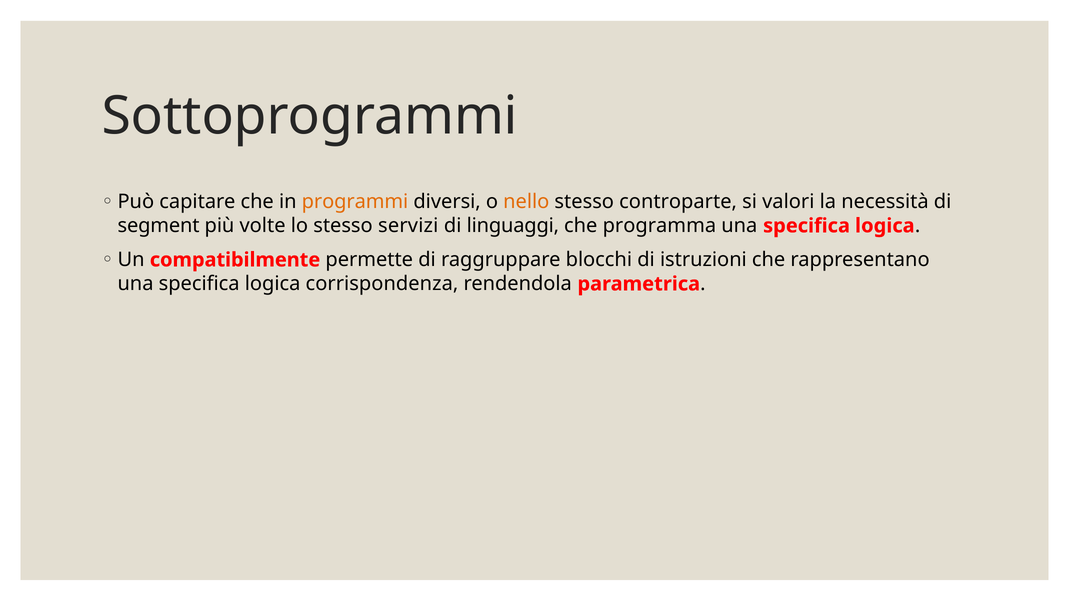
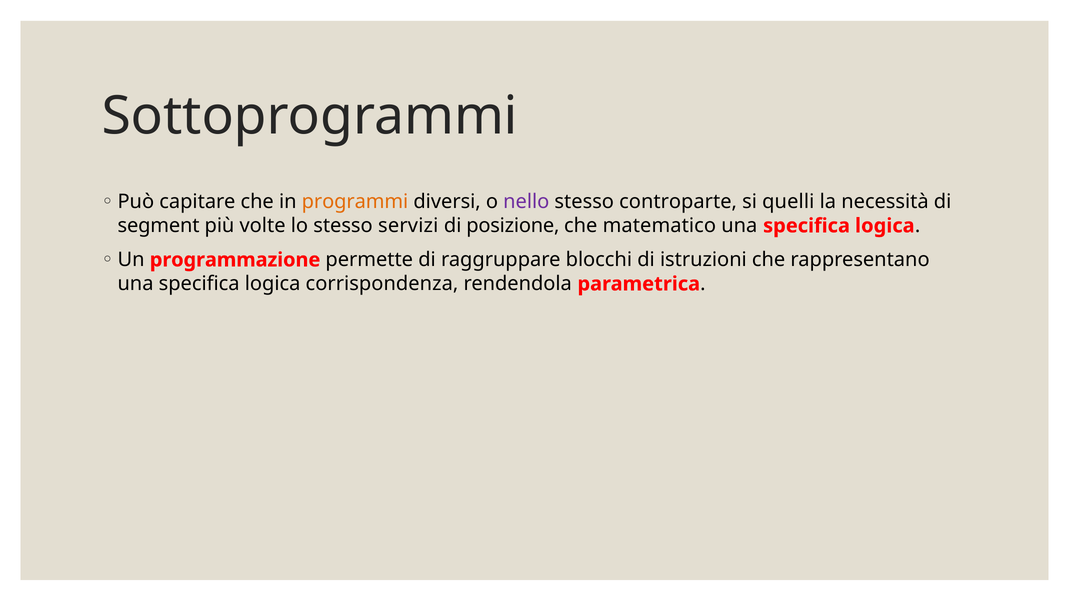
nello colour: orange -> purple (526, 202)
valori: valori -> quelli (788, 202)
linguaggi: linguaggi -> posizione (513, 226)
programma: programma -> matematico (659, 226)
compatibilmente: compatibilmente -> programmazione (235, 260)
